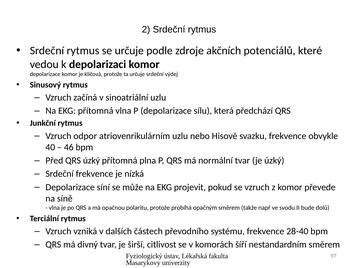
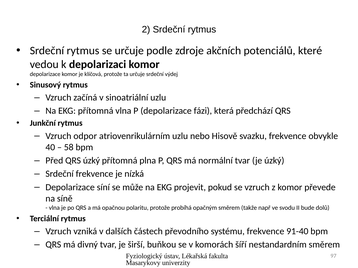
sílu: sílu -> fázi (203, 111)
46: 46 -> 58 (69, 148)
28-40: 28-40 -> 91-40 (297, 232)
citlivost: citlivost -> buňkou (162, 245)
